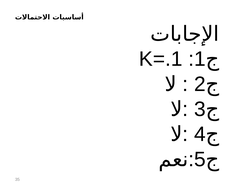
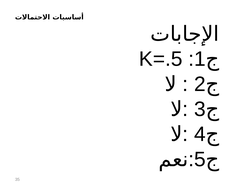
K=.1: K=.1 -> K=.5 (161, 59)
